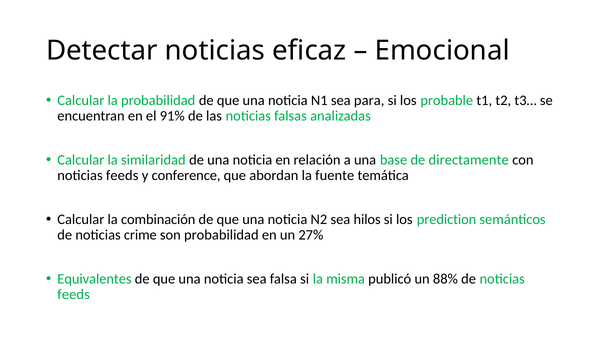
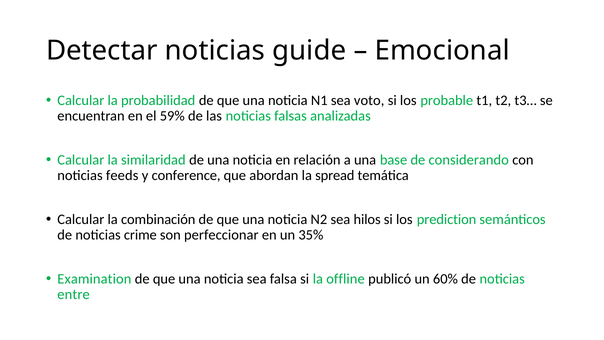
eficaz: eficaz -> guide (309, 51)
para: para -> voto (369, 100)
91%: 91% -> 59% (172, 116)
directamente: directamente -> considerando (469, 160)
fuente: fuente -> spread (335, 175)
son probabilidad: probabilidad -> perfeccionar (221, 235)
27%: 27% -> 35% (311, 235)
Equivalentes: Equivalentes -> Examination (94, 279)
misma: misma -> offline (345, 279)
88%: 88% -> 60% (445, 279)
feeds: feeds -> entre (74, 294)
